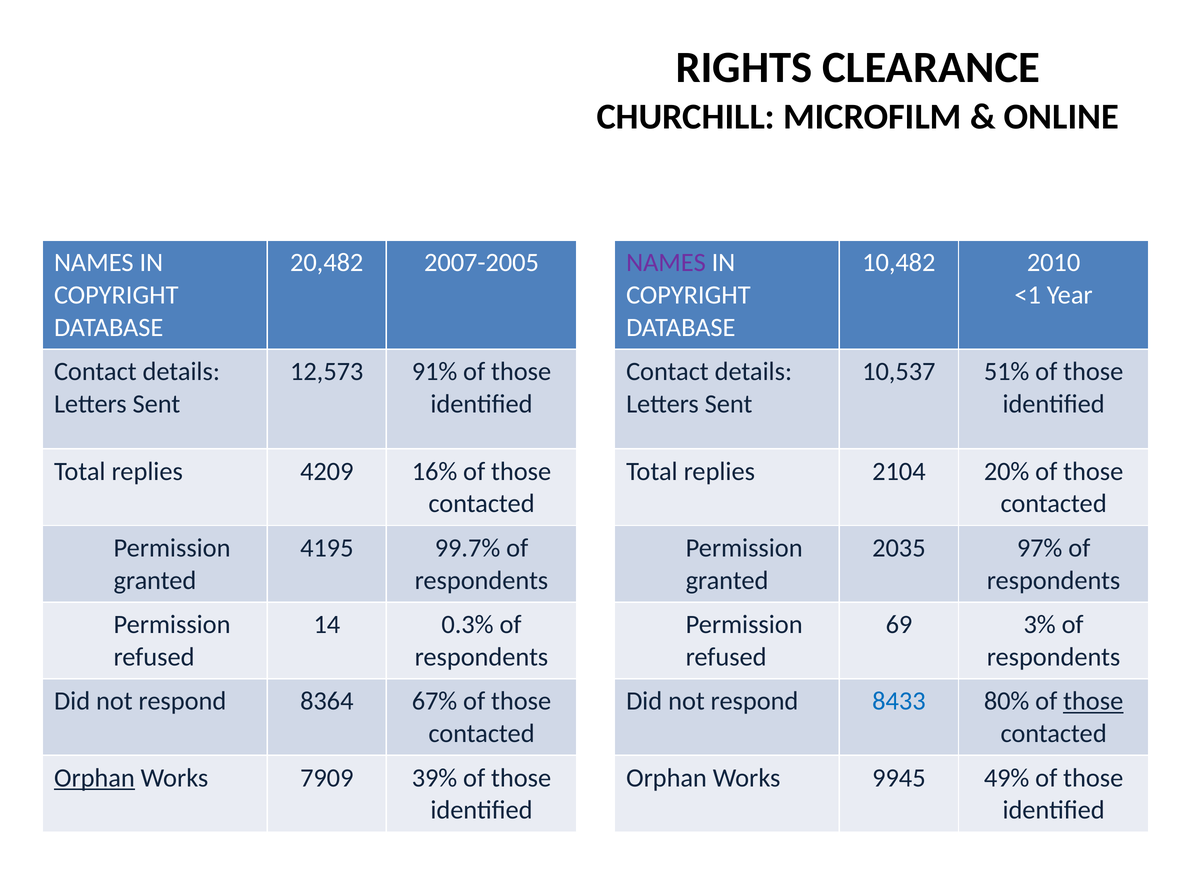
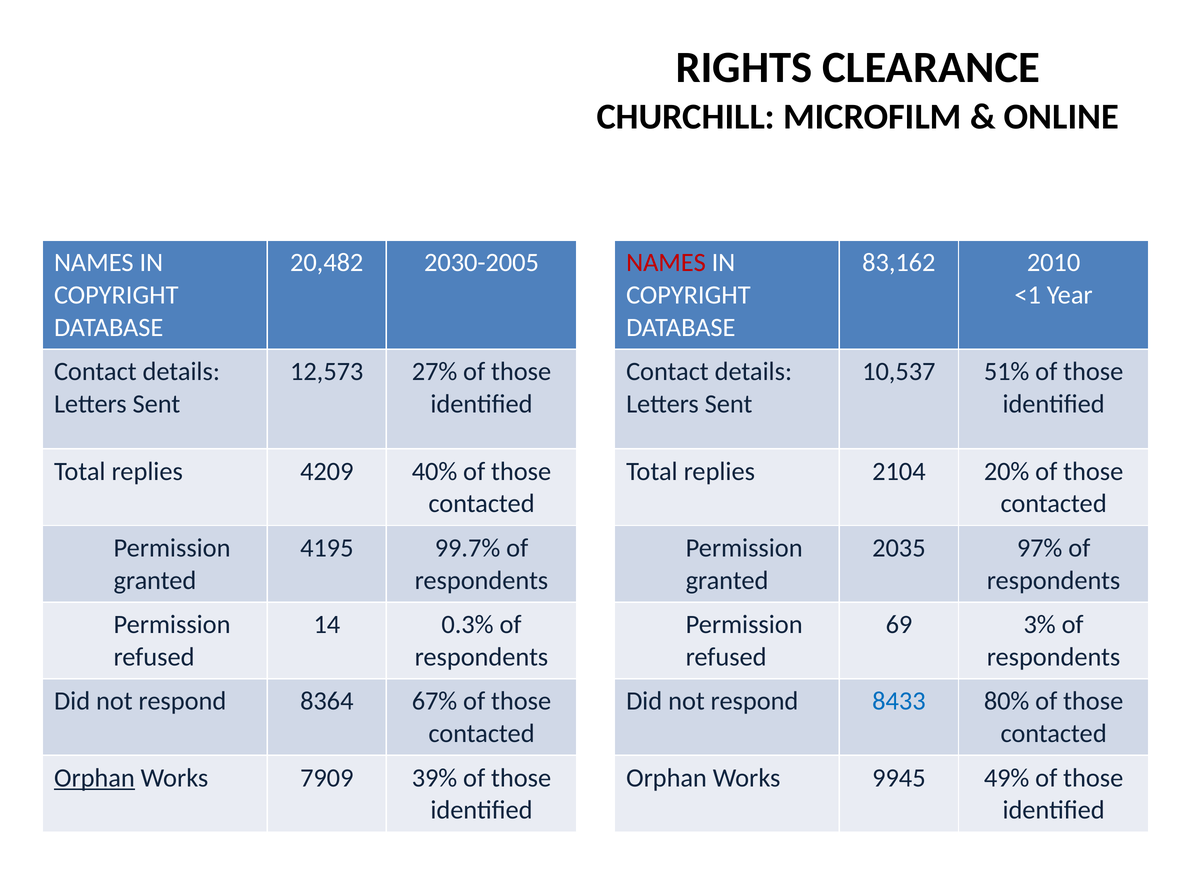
2007-2005: 2007-2005 -> 2030-2005 (481, 263)
NAMES colour: purple -> red (666, 263)
10,482: 10,482 -> 83,162 (899, 263)
91%: 91% -> 27% (435, 372)
16%: 16% -> 40% (435, 471)
those underline: present -> none (1093, 701)
